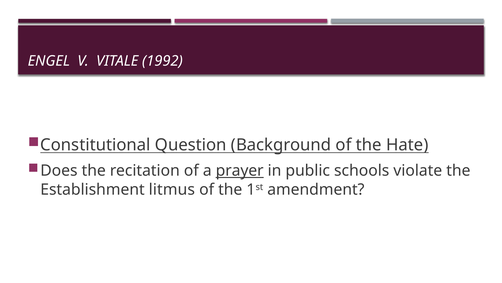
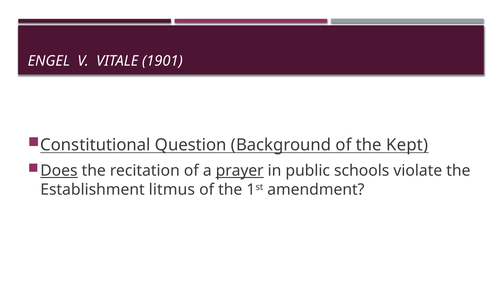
1992: 1992 -> 1901 (162, 61)
Hate: Hate -> Kept (407, 145)
Does underline: none -> present (59, 170)
